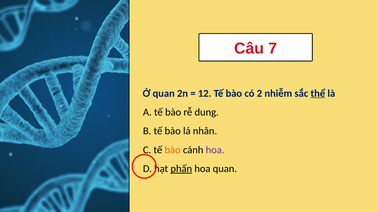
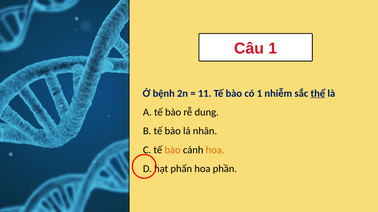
Câu 7: 7 -> 1 (273, 49)
Ở quan: quan -> bệnh (164, 94)
12: 12 -> 11 (205, 94)
có 2: 2 -> 1 (259, 94)
hoa colour: purple -> orange (215, 150)
phấn underline: present -> none (181, 169)
hoa quan: quan -> phần (225, 169)
